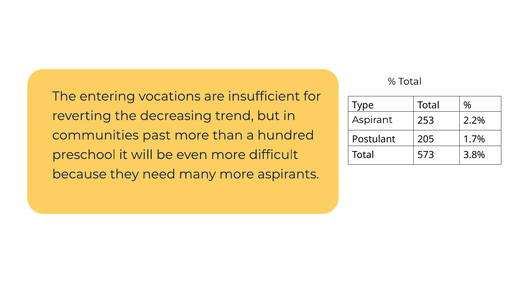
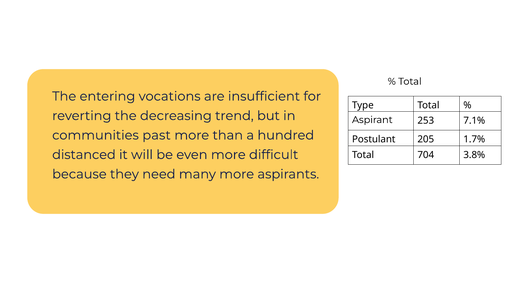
2.2%: 2.2% -> 7.1% (474, 121)
preschool: preschool -> distanced (84, 155)
573: 573 -> 704 (426, 155)
